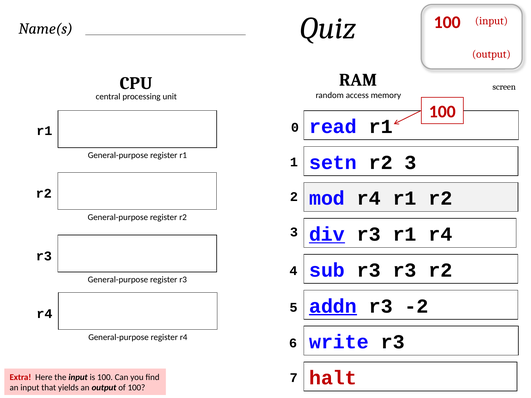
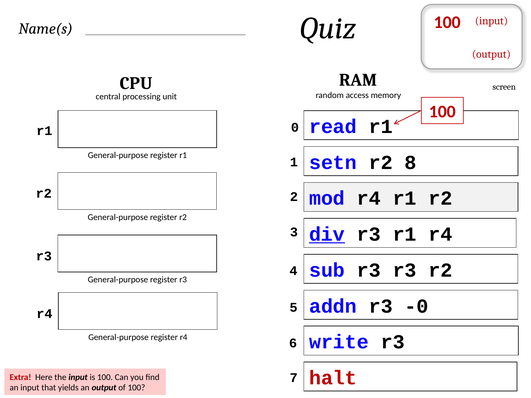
r2 3: 3 -> 8 (411, 163)
addn underline: present -> none (333, 306)
-2: -2 -> -0 (417, 306)
